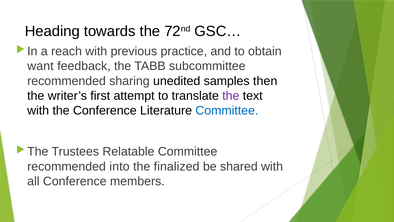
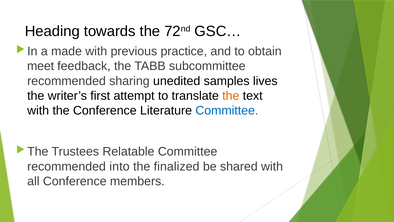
reach: reach -> made (67, 51)
want: want -> meet (41, 66)
then: then -> lives (265, 81)
the colour: purple -> orange (231, 96)
